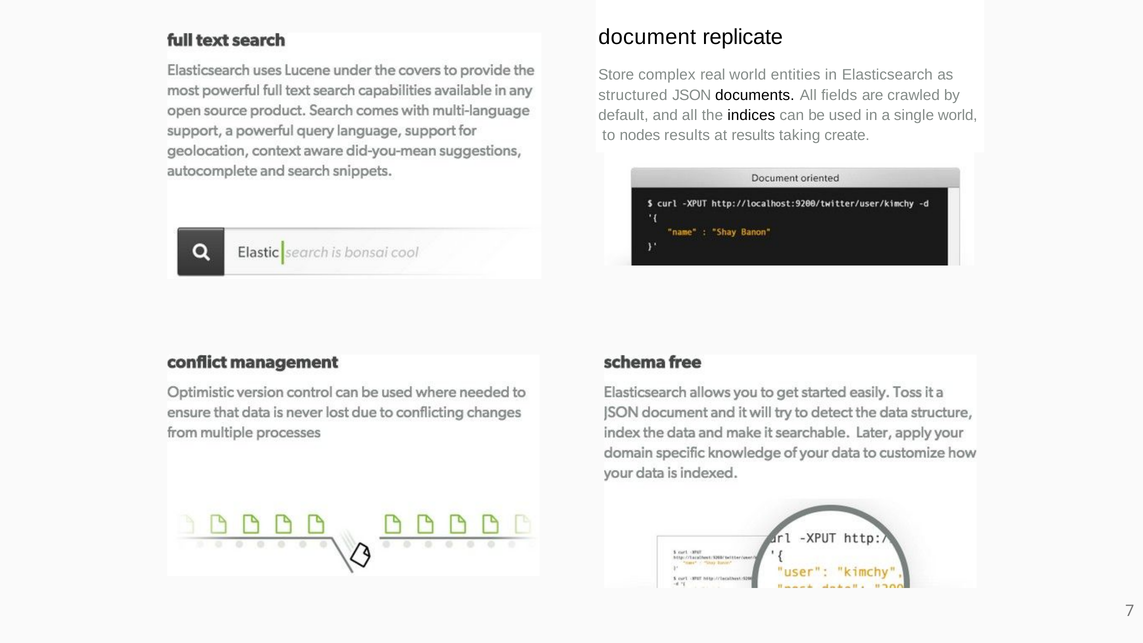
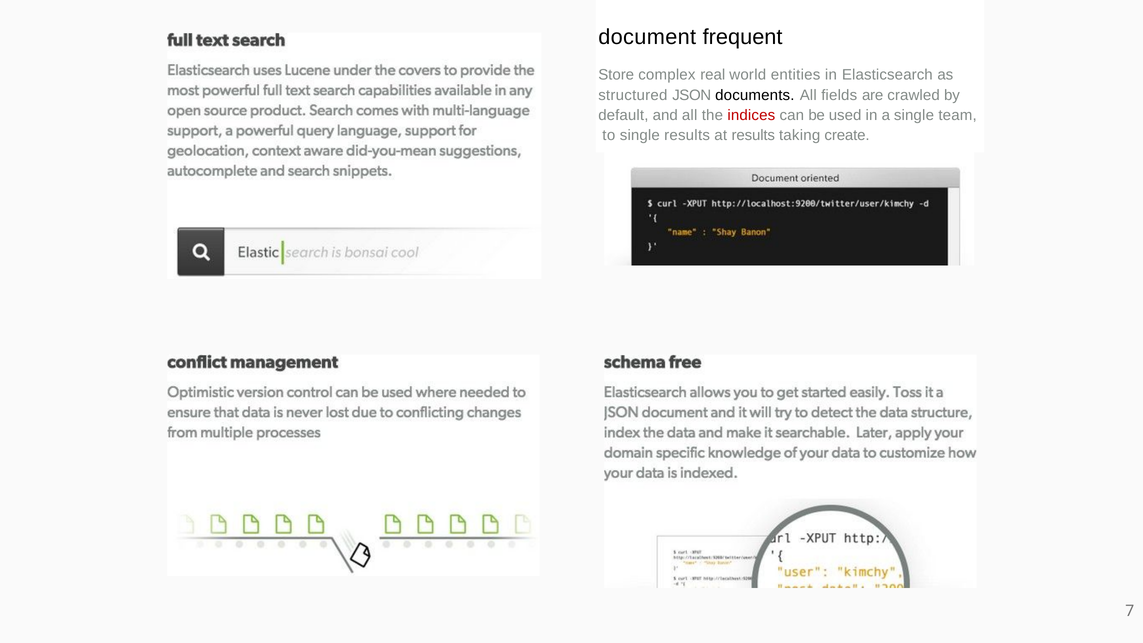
replicate: replicate -> frequent (743, 37)
indices colour: black -> red (751, 115)
single world: world -> team (958, 115)
to nodes: nodes -> single (640, 135)
